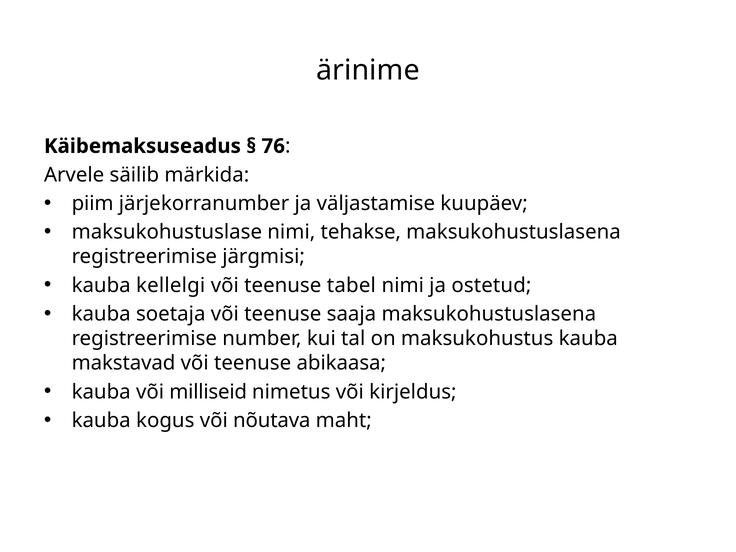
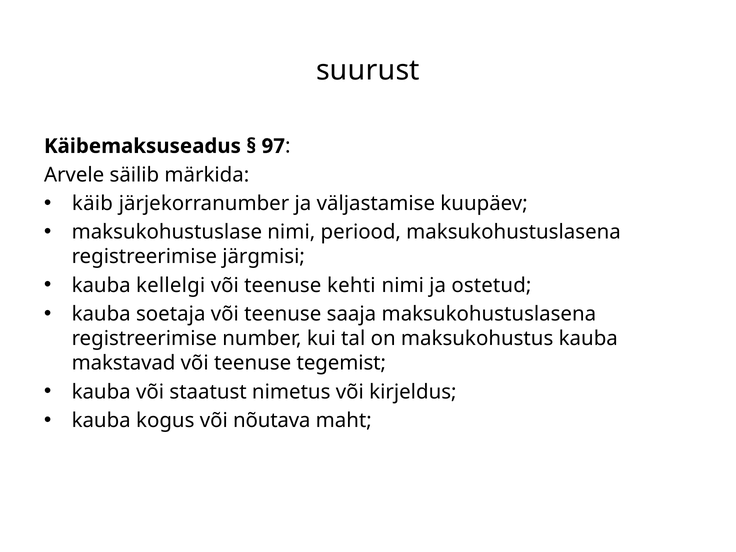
ärinime: ärinime -> suurust (368, 70)
76: 76 -> 97 (273, 146)
piim: piim -> käib (92, 203)
tehakse: tehakse -> periood (361, 232)
tabel: tabel -> kehti (351, 285)
abikaasa: abikaasa -> tegemist (341, 363)
milliseid: milliseid -> staatust (208, 392)
